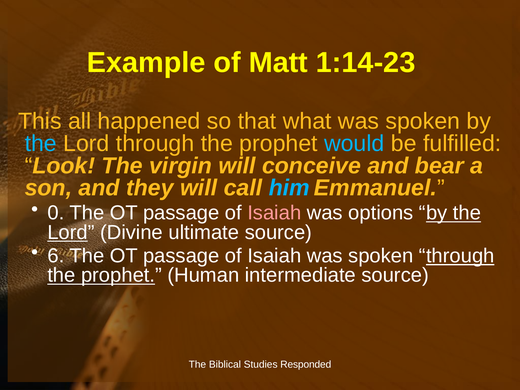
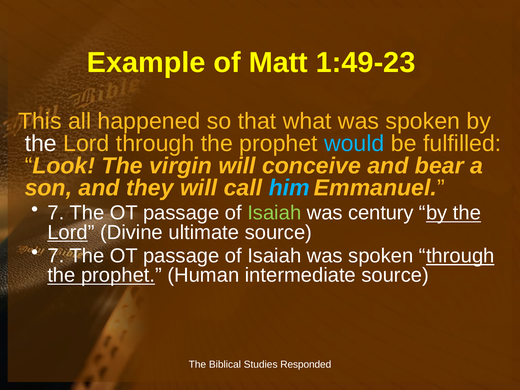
1:14-23: 1:14-23 -> 1:49-23 (366, 63)
the colour: light blue -> white (41, 144)
0: 0 -> 7 (56, 213)
Isaiah colour: pink -> light green (274, 213)
options: options -> century (381, 213)
6: 6 -> 7 (56, 256)
